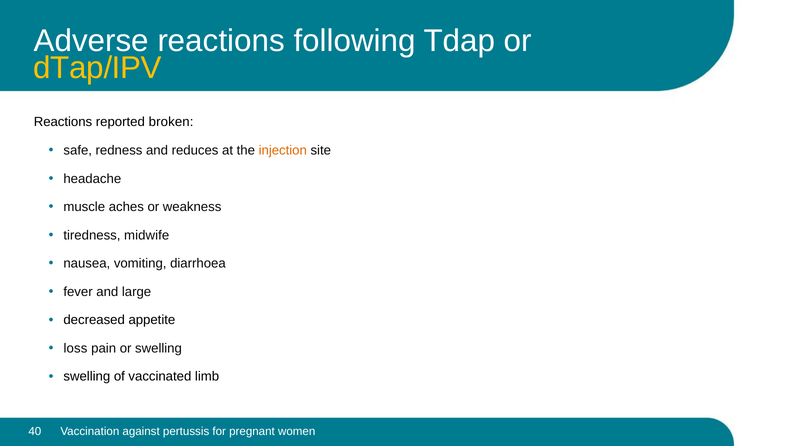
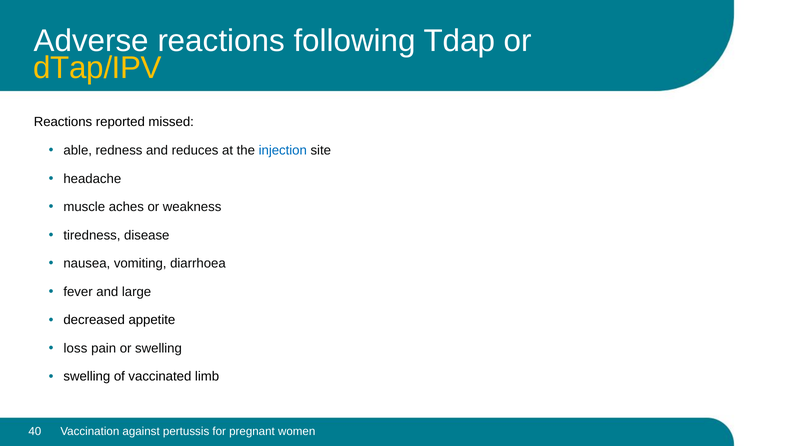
broken: broken -> missed (171, 122)
safe: safe -> able (78, 150)
injection colour: orange -> blue (283, 150)
midwife: midwife -> disease (147, 235)
